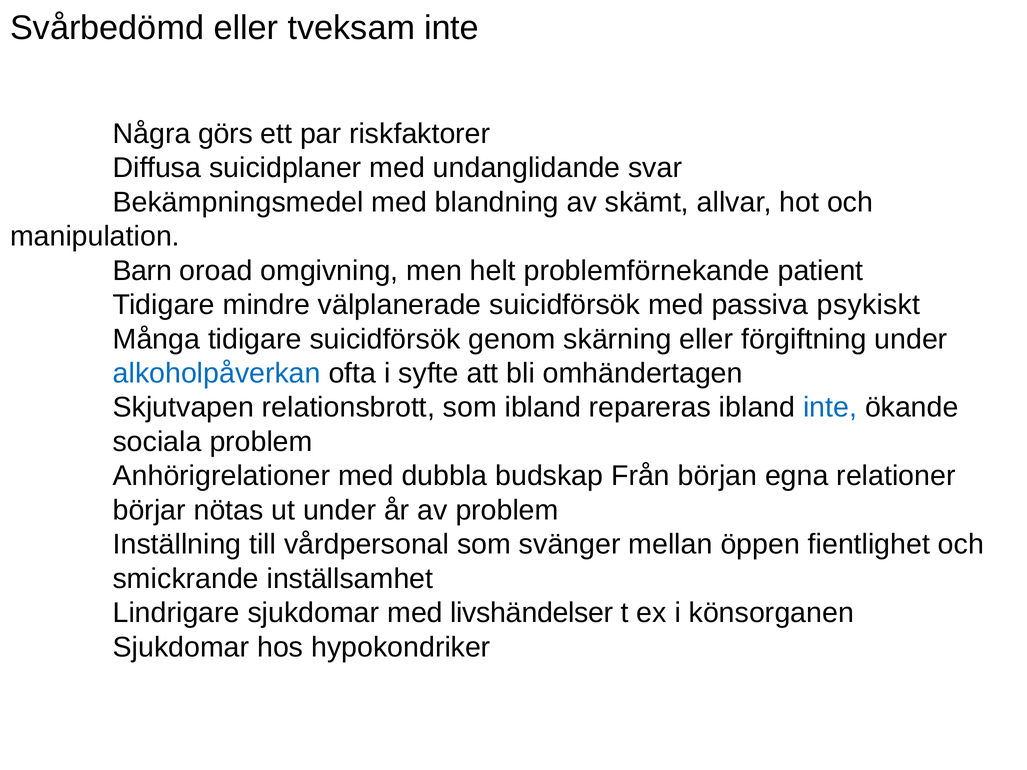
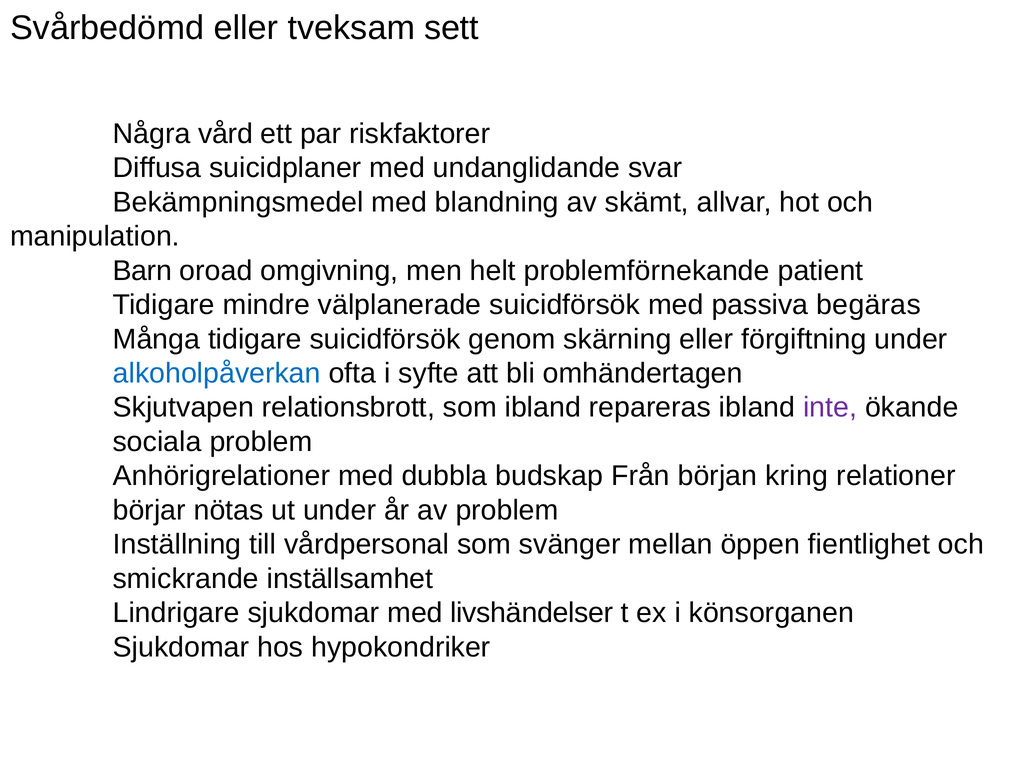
tveksam inte: inte -> sett (452, 28)
görs: görs -> vård (226, 134)
psykiskt: psykiskt -> begäras (869, 305)
inte colour: blue -> purple (830, 408)
egna: egna -> kring (797, 476)
